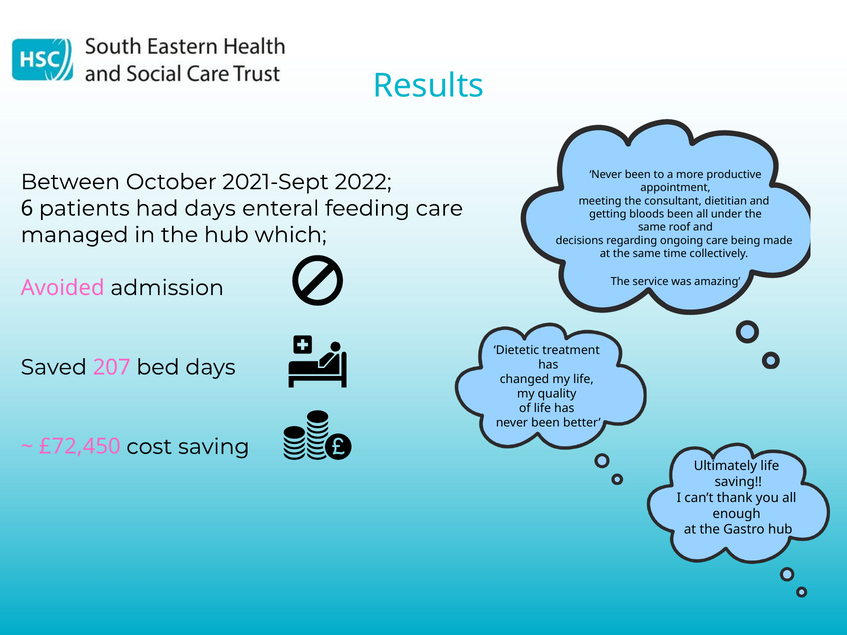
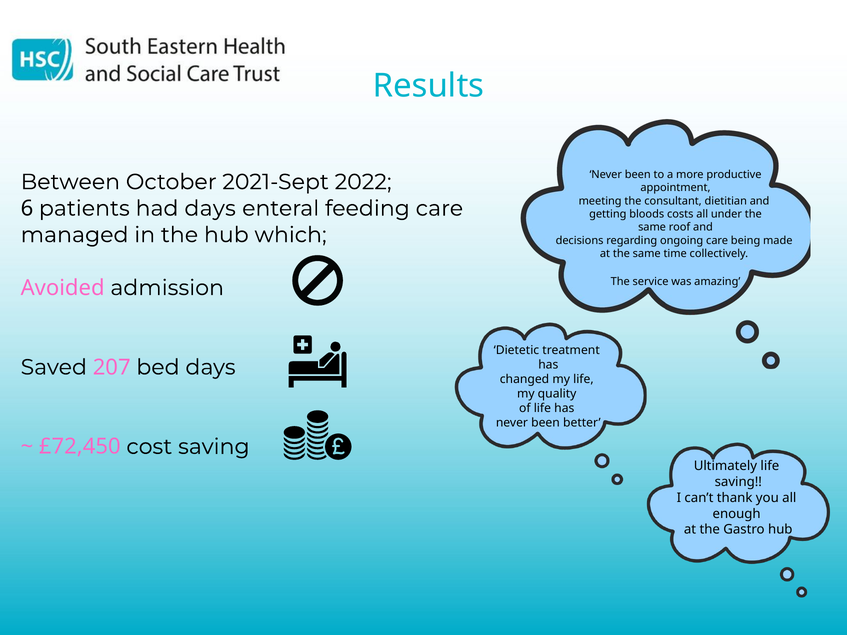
bloods been: been -> costs (680, 214)
